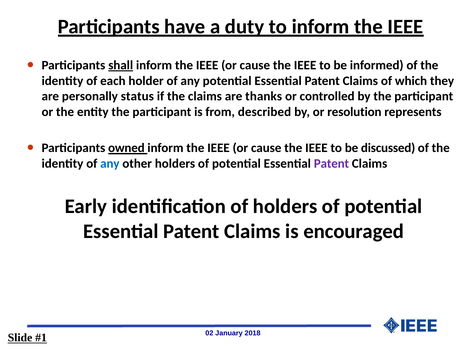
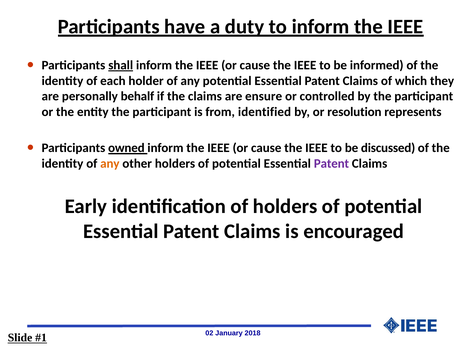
status: status -> behalf (137, 96)
thanks: thanks -> ensure (264, 96)
described: described -> identified (265, 112)
any colour: blue -> orange (110, 164)
